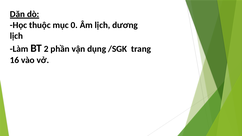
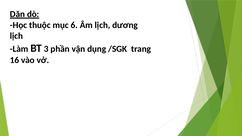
0: 0 -> 6 (74, 25)
2: 2 -> 3 (46, 49)
